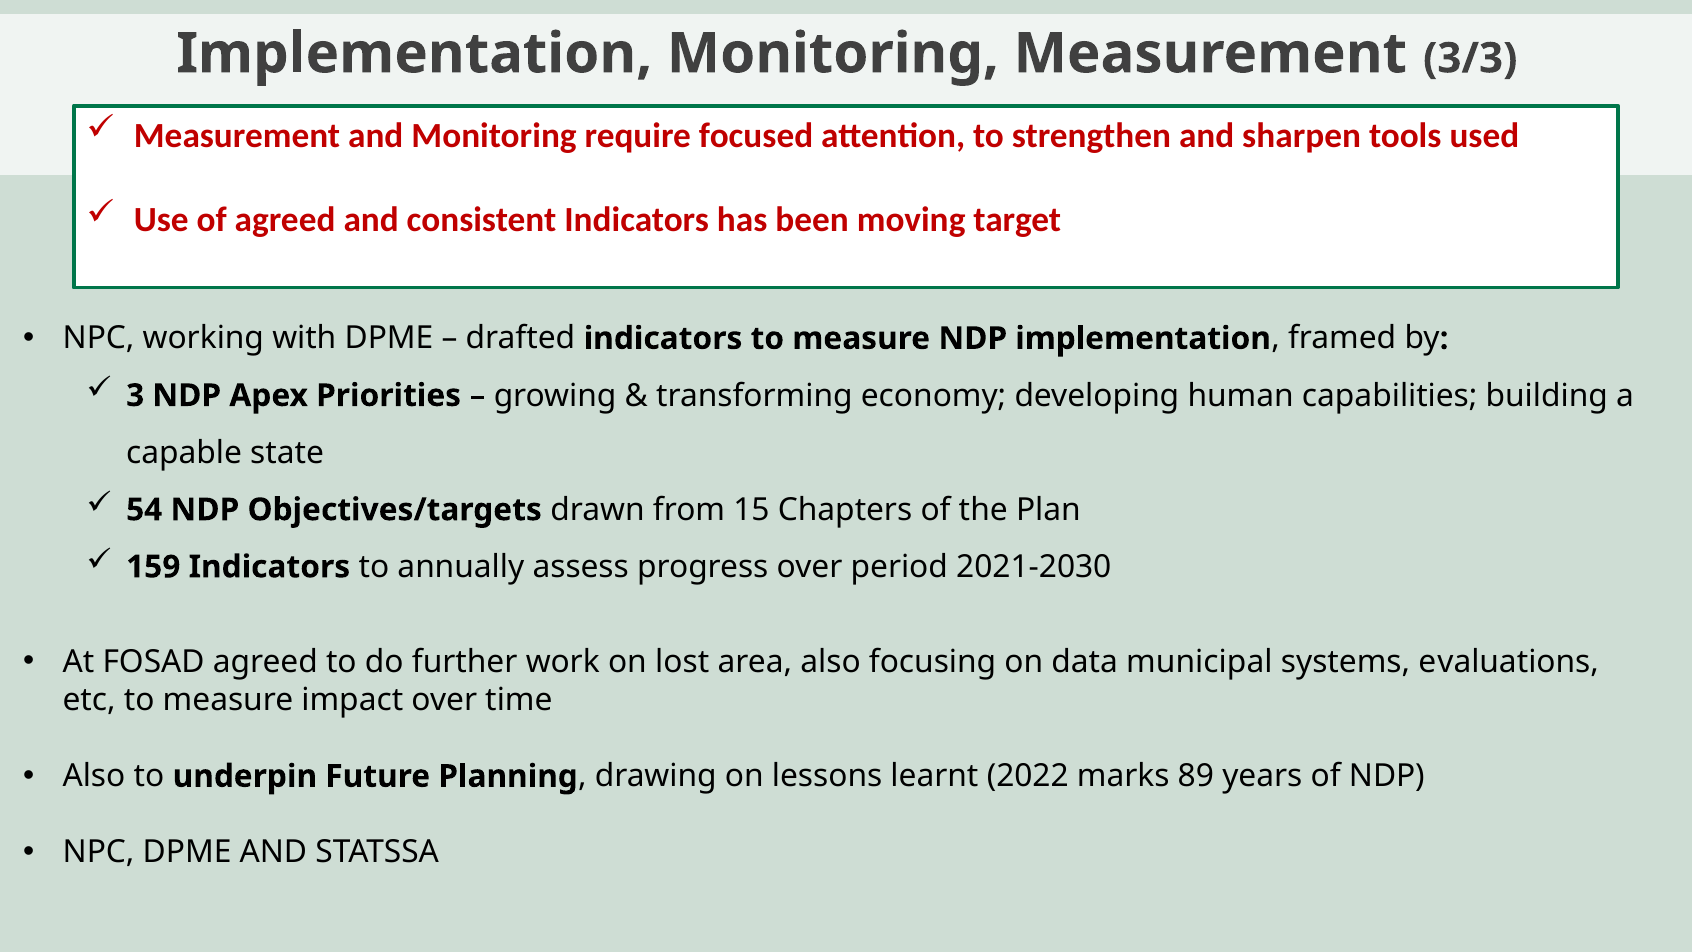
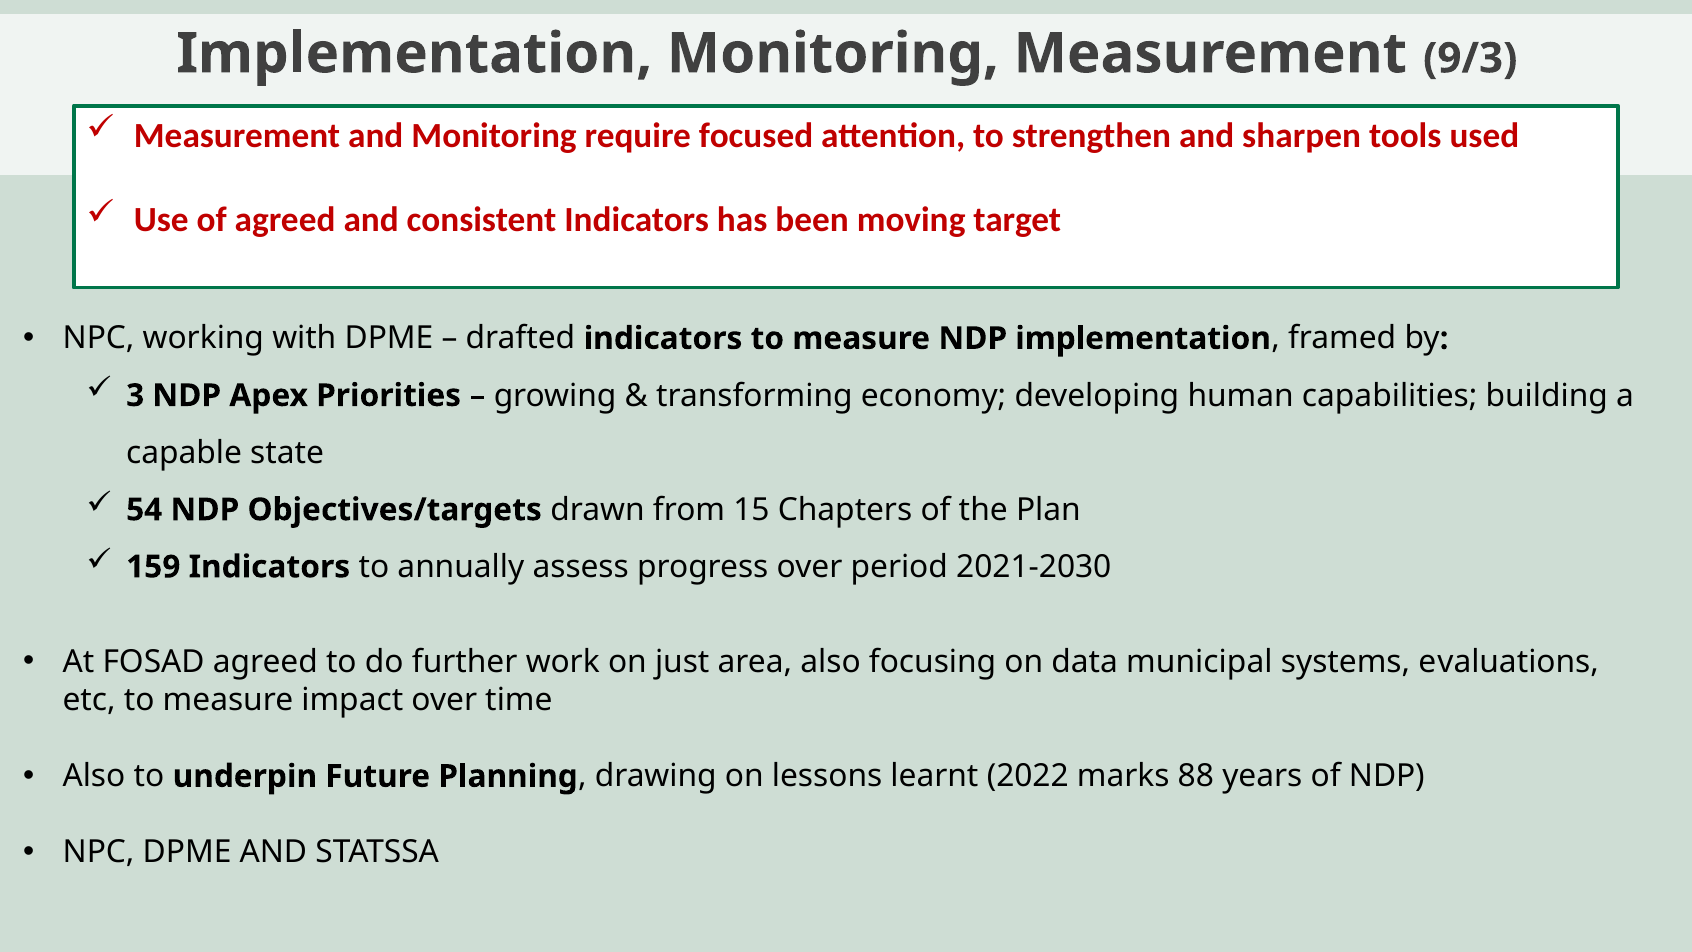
3/3: 3/3 -> 9/3 (1470, 58)
lost: lost -> just (682, 662)
89: 89 -> 88 (1196, 776)
